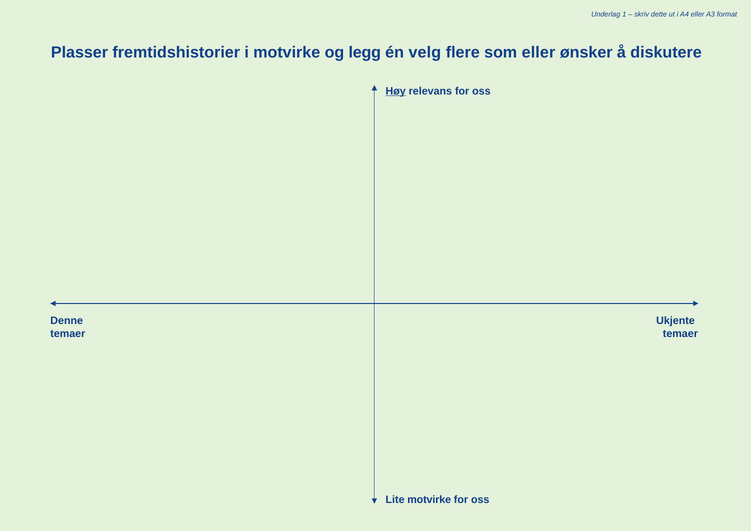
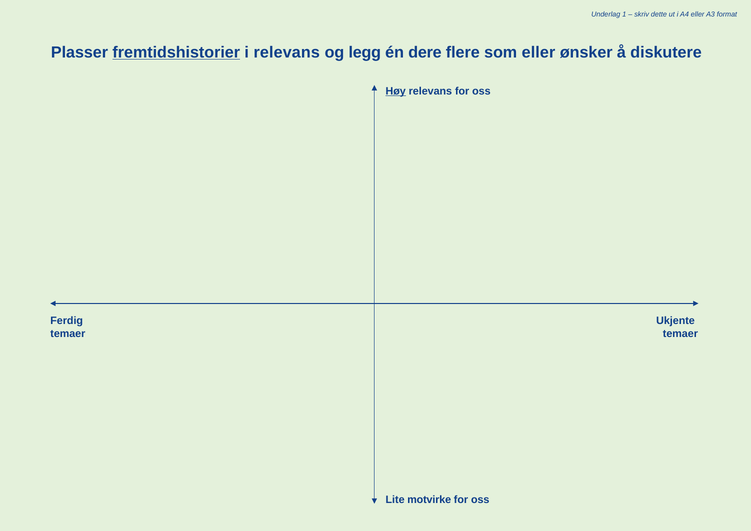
fremtidshistorier underline: none -> present (176, 52)
i motvirke: motvirke -> relevans (287, 52)
velg: velg -> dere (425, 52)
Denne: Denne -> Ferdig (67, 321)
